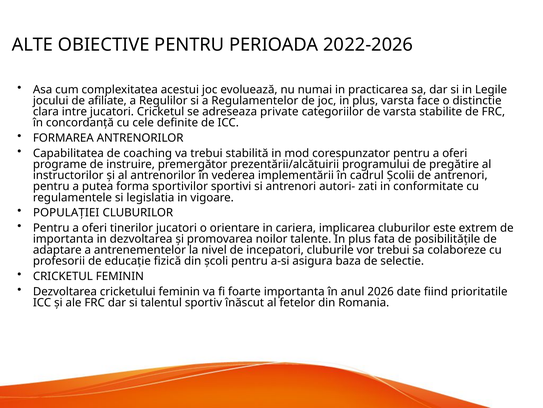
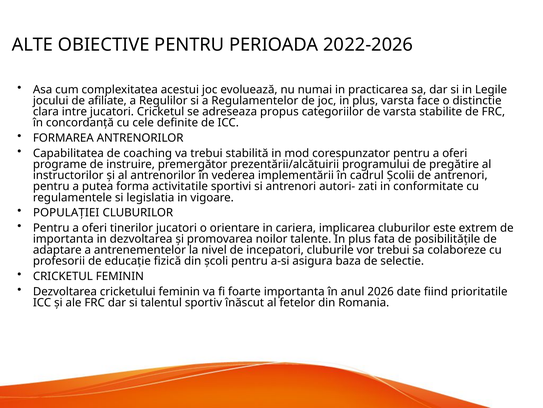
private: private -> propus (279, 112)
sportivilor: sportivilor -> activitatile (180, 186)
